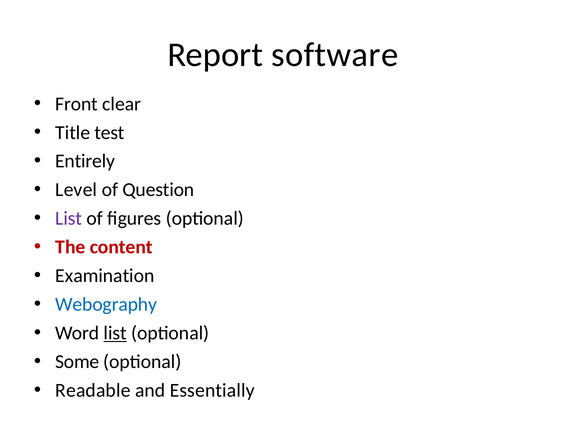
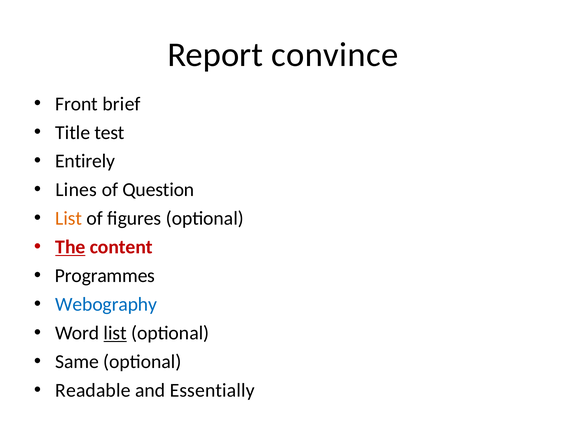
software: software -> convince (335, 55)
clear: clear -> brief (122, 104)
Level: Level -> Lines (76, 190)
List colour: purple -> orange (69, 219)
The underline: none -> present (70, 247)
Examination: Examination -> Programmes (105, 276)
Some: Some -> Same (77, 362)
